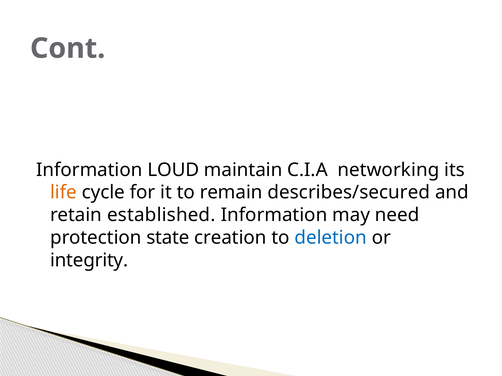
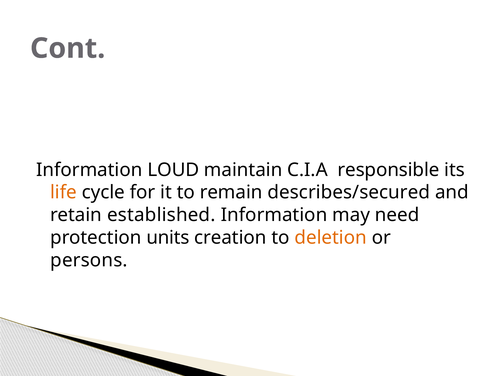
networking: networking -> responsible (388, 170)
state: state -> units (168, 238)
deletion colour: blue -> orange (331, 238)
integrity: integrity -> persons (89, 261)
